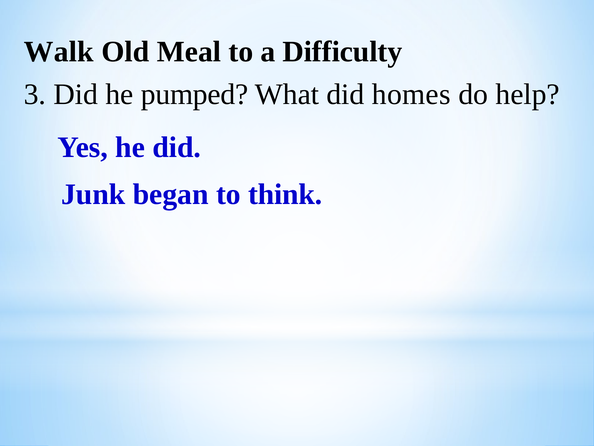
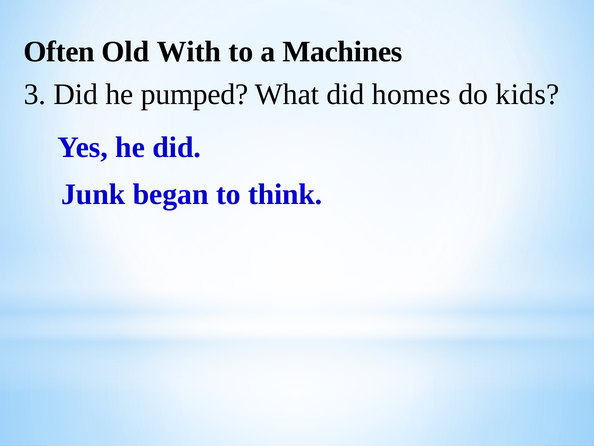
Walk: Walk -> Often (59, 52)
Meal: Meal -> With (189, 52)
Difficulty: Difficulty -> Machines (342, 52)
help: help -> kids (528, 94)
